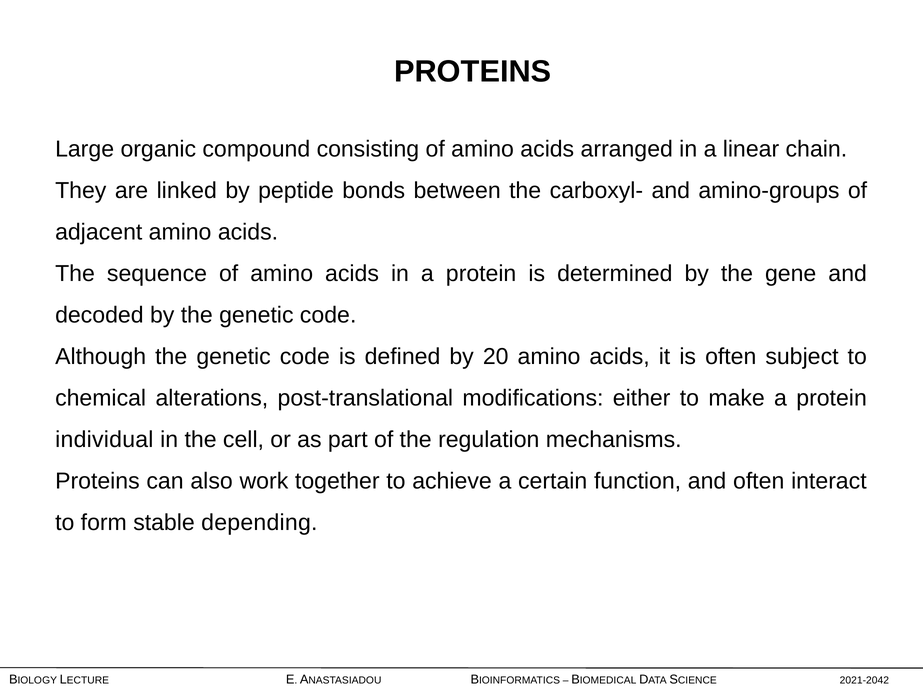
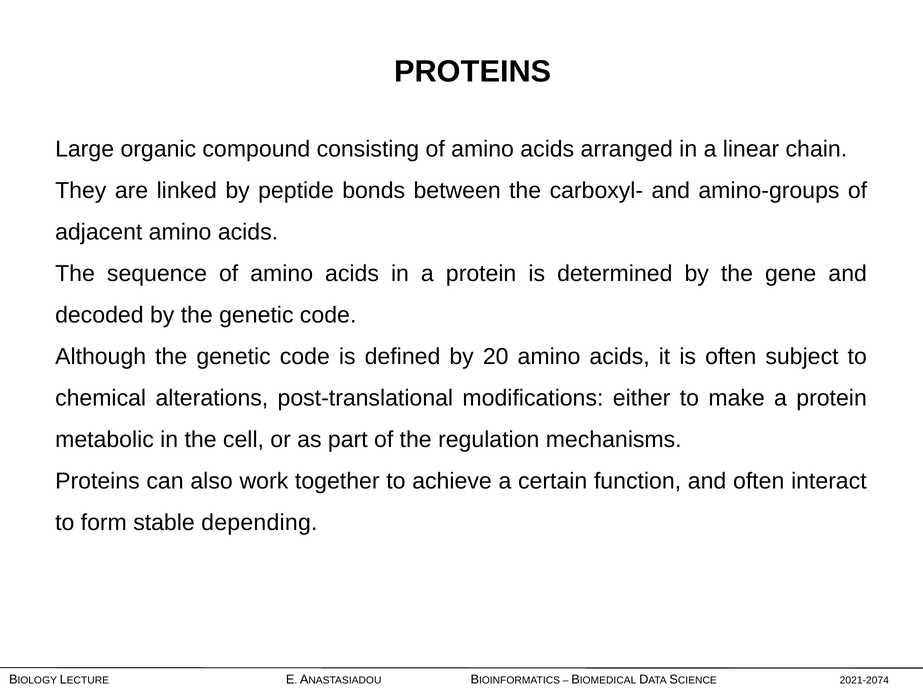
individual: individual -> metabolic (104, 440)
2021-2042: 2021-2042 -> 2021-2074 (864, 681)
